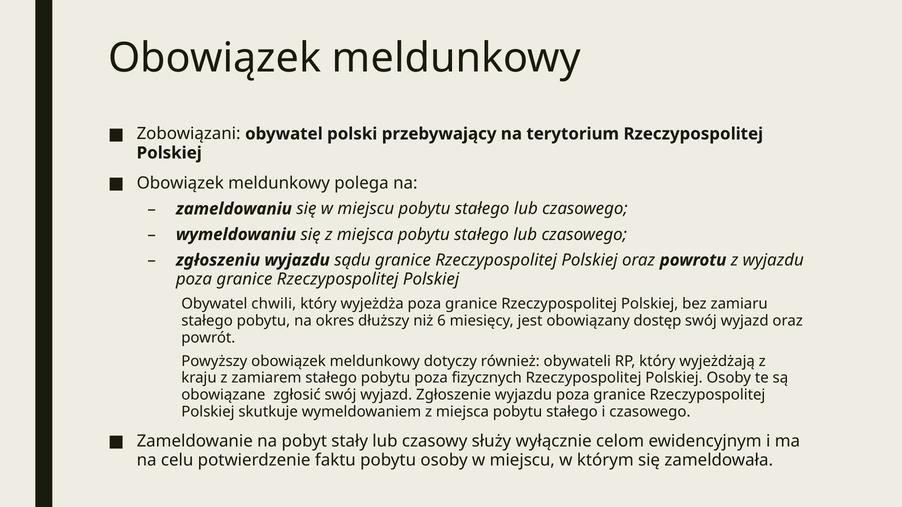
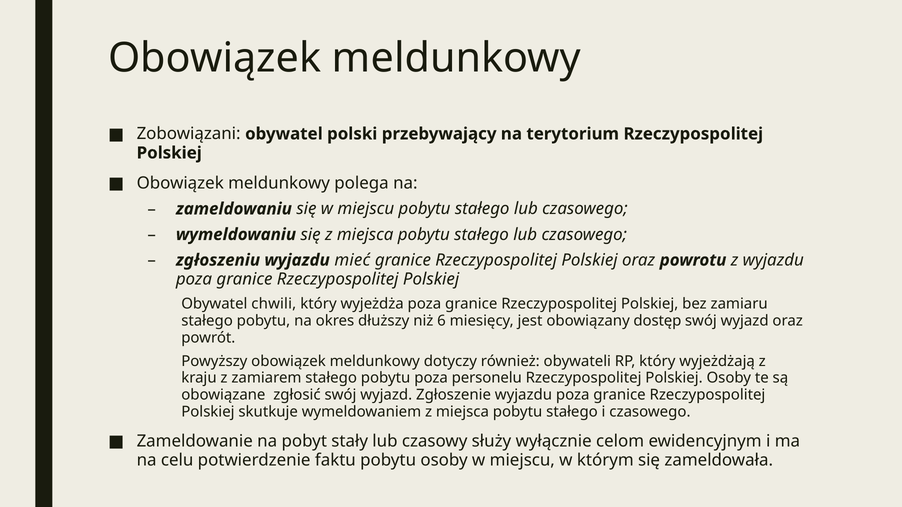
sądu: sądu -> mieć (352, 260)
fizycznych: fizycznych -> personelu (487, 378)
